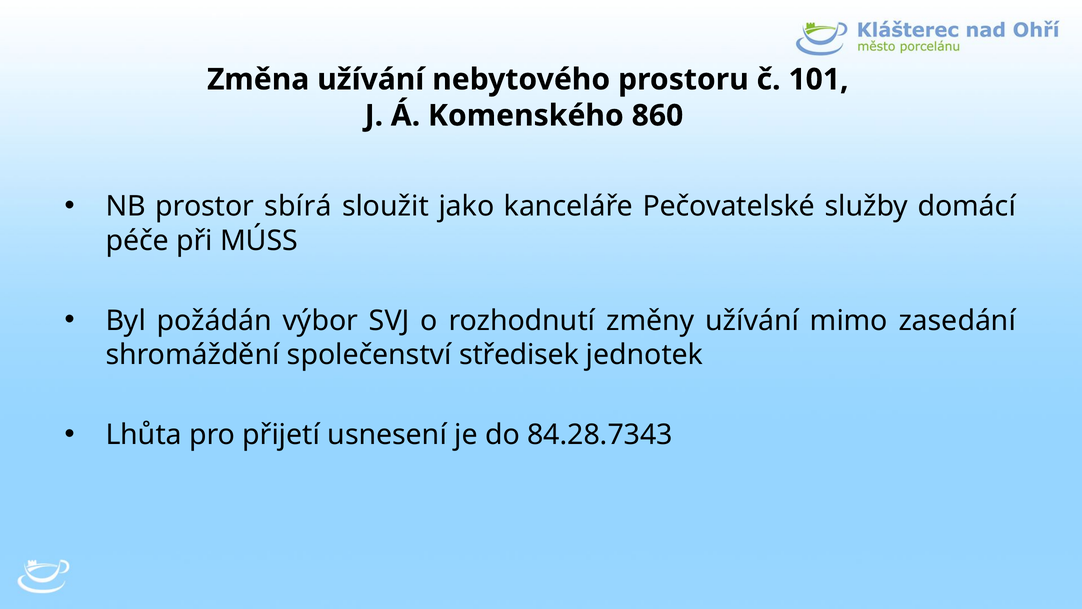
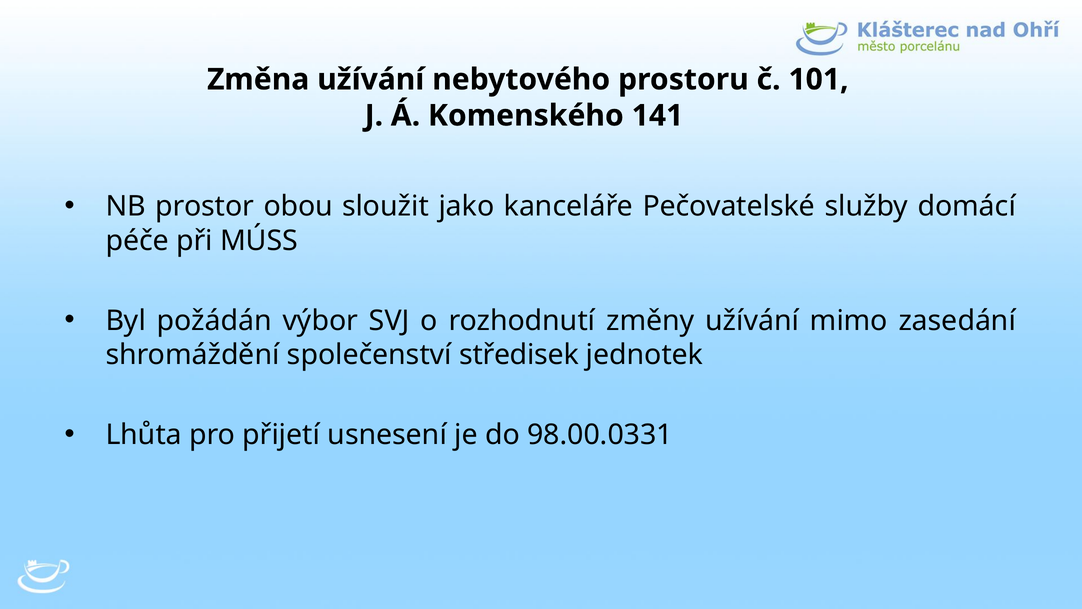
860: 860 -> 141 (657, 116)
sbírá: sbírá -> obou (298, 206)
84.28.7343: 84.28.7343 -> 98.00.0331 (600, 434)
